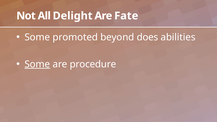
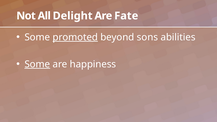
promoted underline: none -> present (75, 37)
does: does -> sons (147, 37)
procedure: procedure -> happiness (93, 64)
